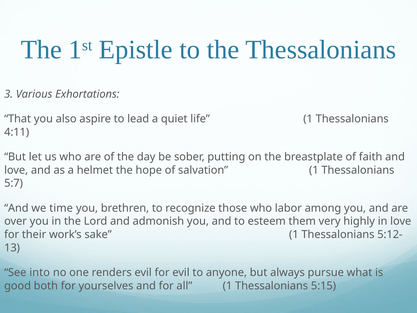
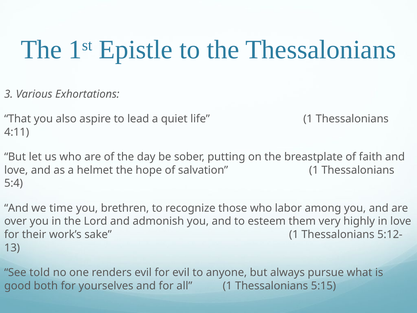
5:7: 5:7 -> 5:4 (14, 183)
into: into -> told (40, 272)
